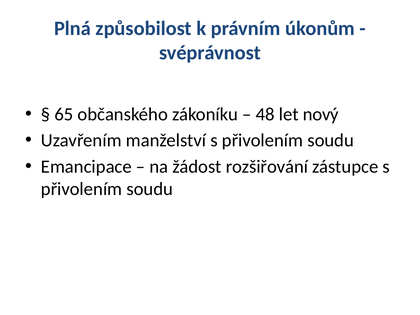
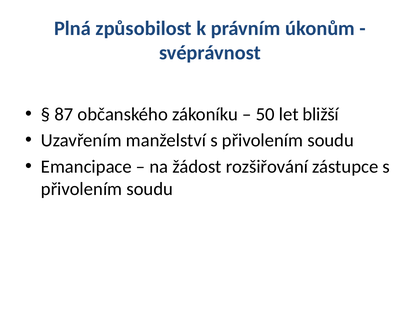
65: 65 -> 87 (64, 114)
48: 48 -> 50 (265, 114)
nový: nový -> bližší (321, 114)
